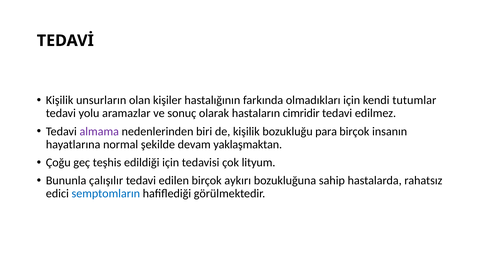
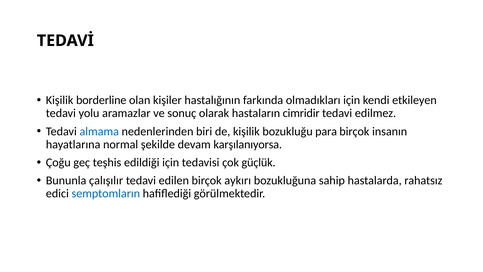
unsurların: unsurların -> borderline (101, 100)
tutumlar: tutumlar -> etkileyen (414, 100)
almama colour: purple -> blue (99, 131)
yaklaşmaktan: yaklaşmaktan -> karşılanıyorsa (248, 144)
lityum: lityum -> güçlük (259, 162)
